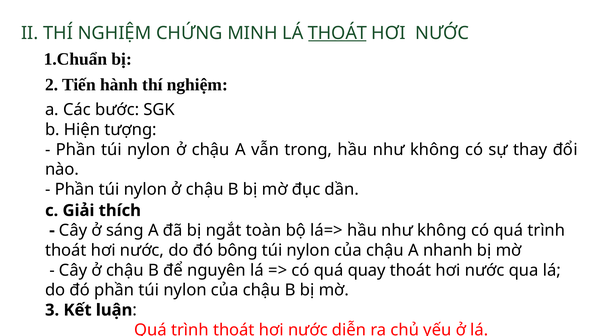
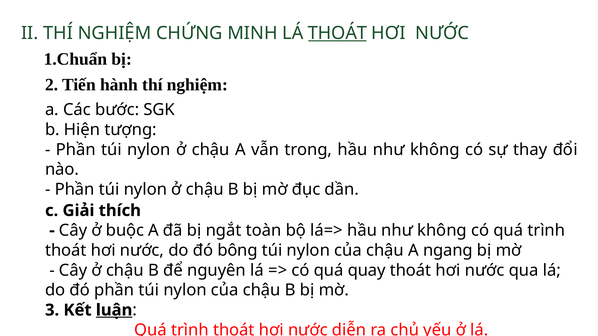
sáng: sáng -> buộc (125, 231)
nhanh: nhanh -> ngang (448, 251)
luận underline: none -> present (114, 310)
